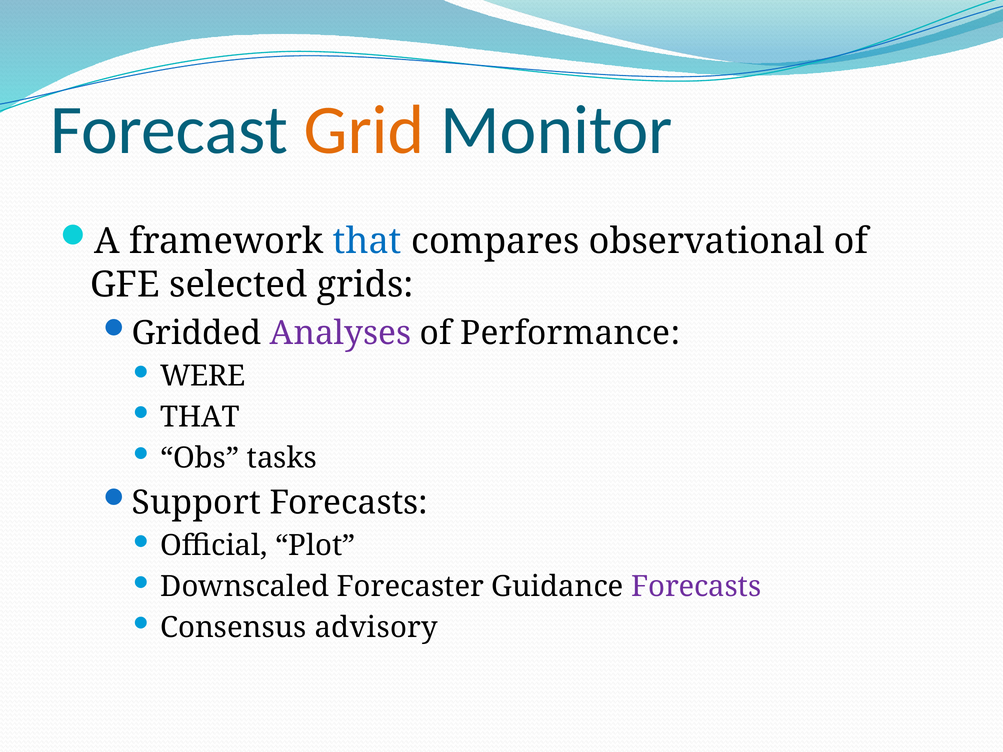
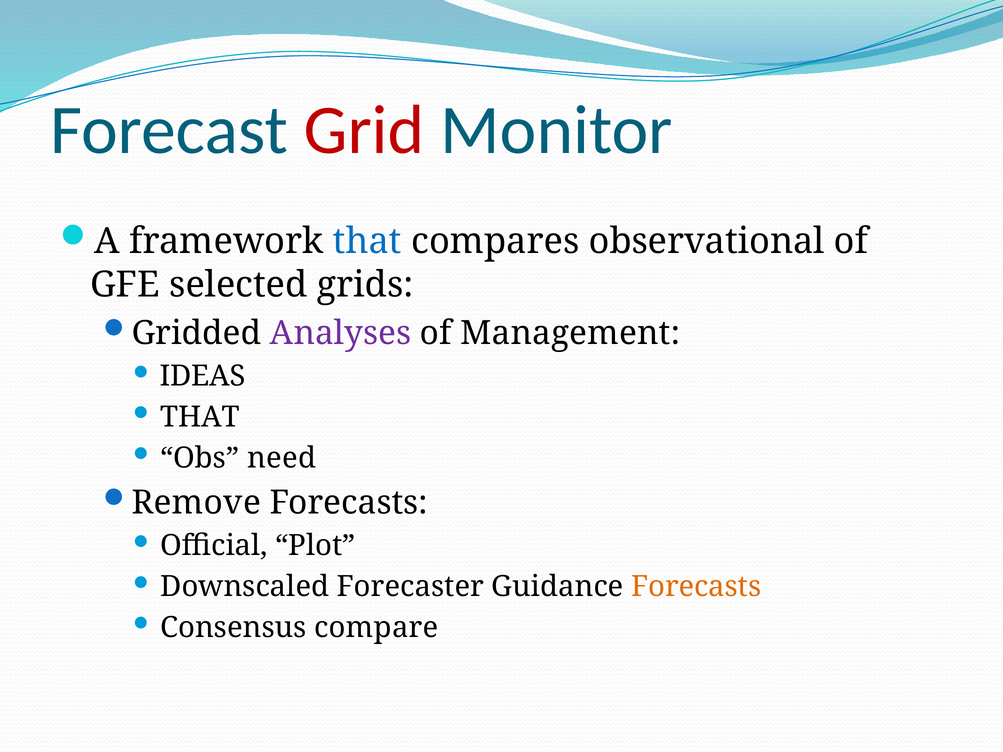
Grid colour: orange -> red (364, 130)
Performance: Performance -> Management (570, 333)
WERE: WERE -> IDEAS (203, 376)
tasks: tasks -> need (282, 458)
Support: Support -> Remove (196, 503)
Forecasts colour: purple -> orange (696, 587)
advisory: advisory -> compare (376, 628)
